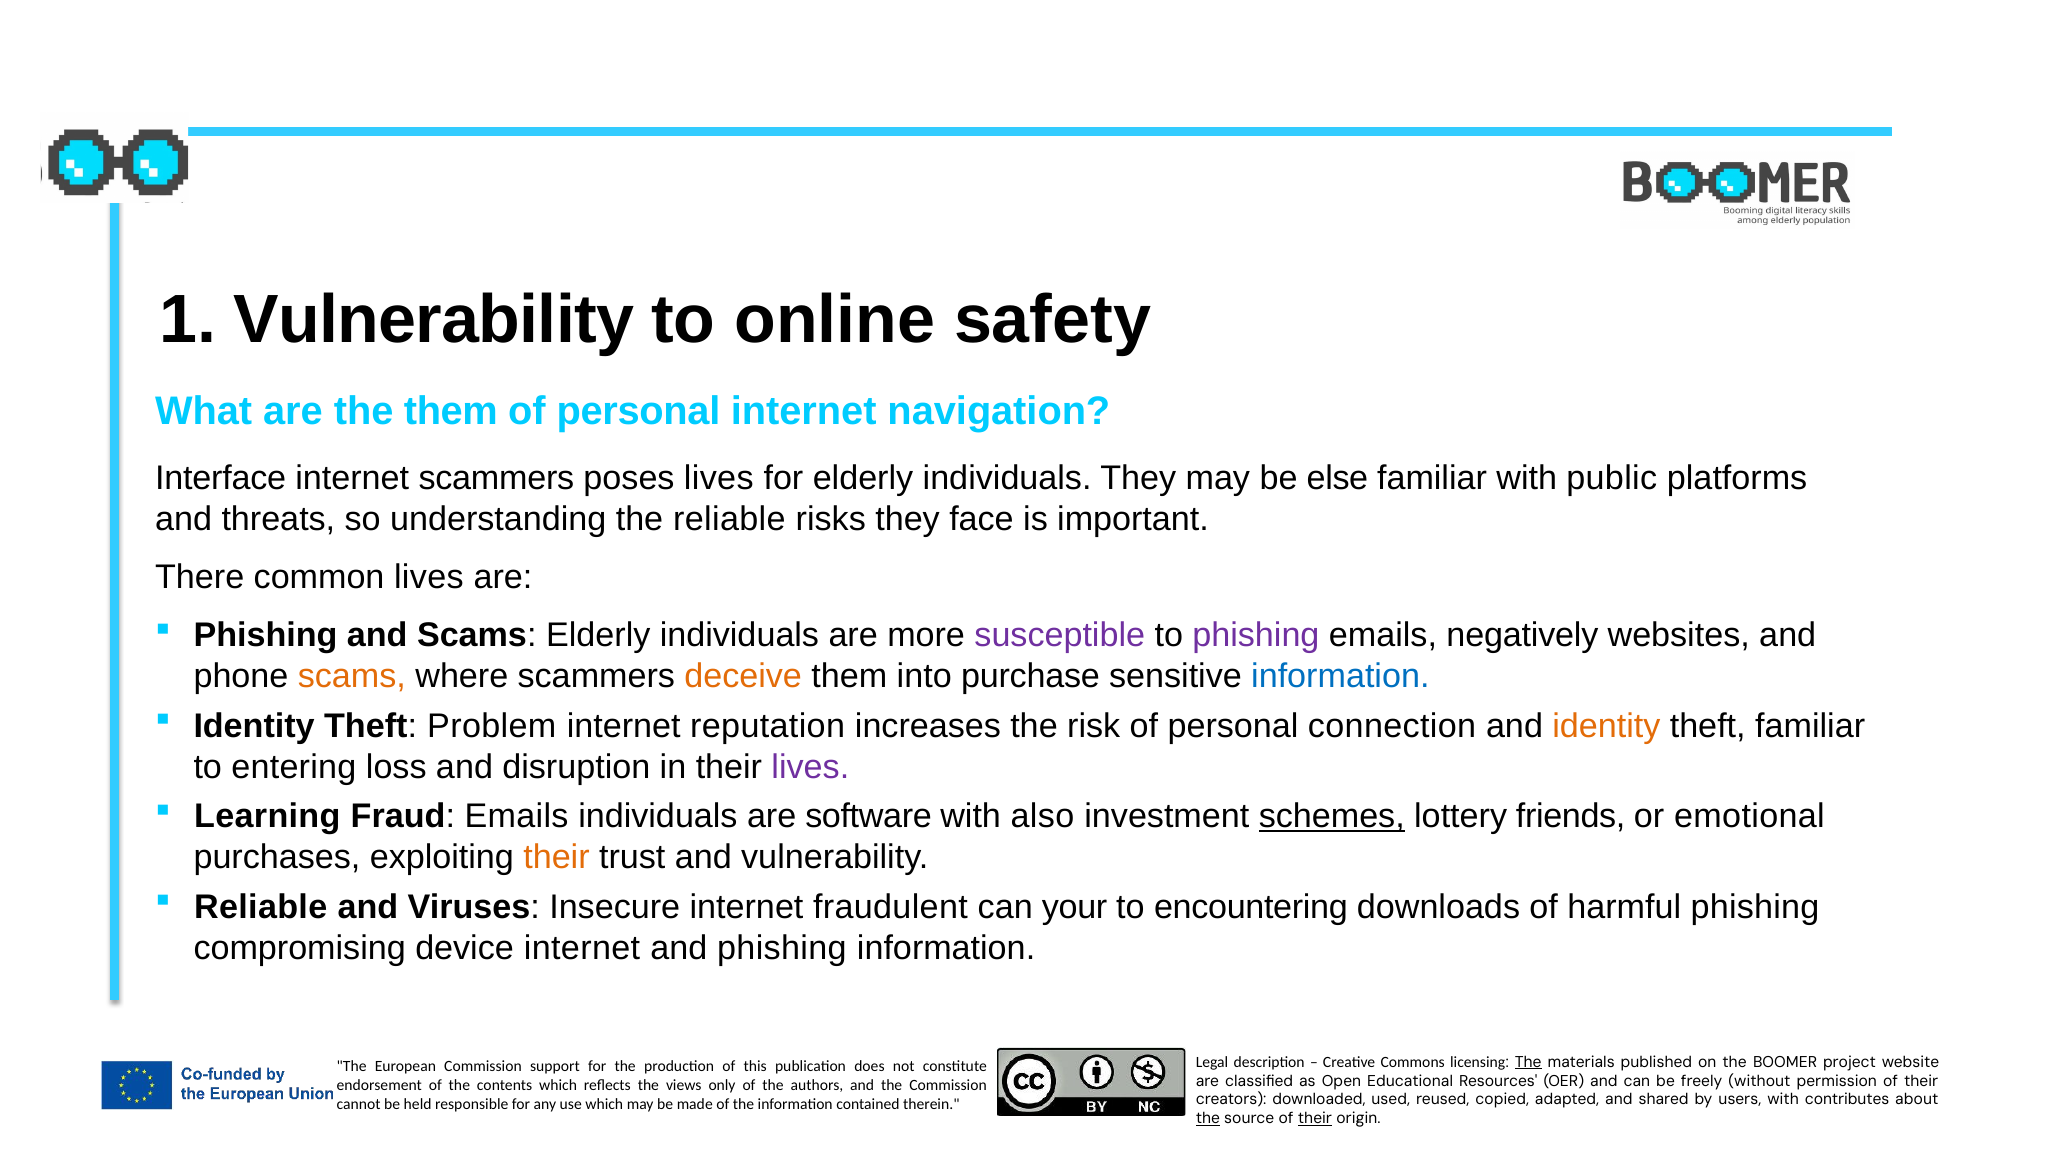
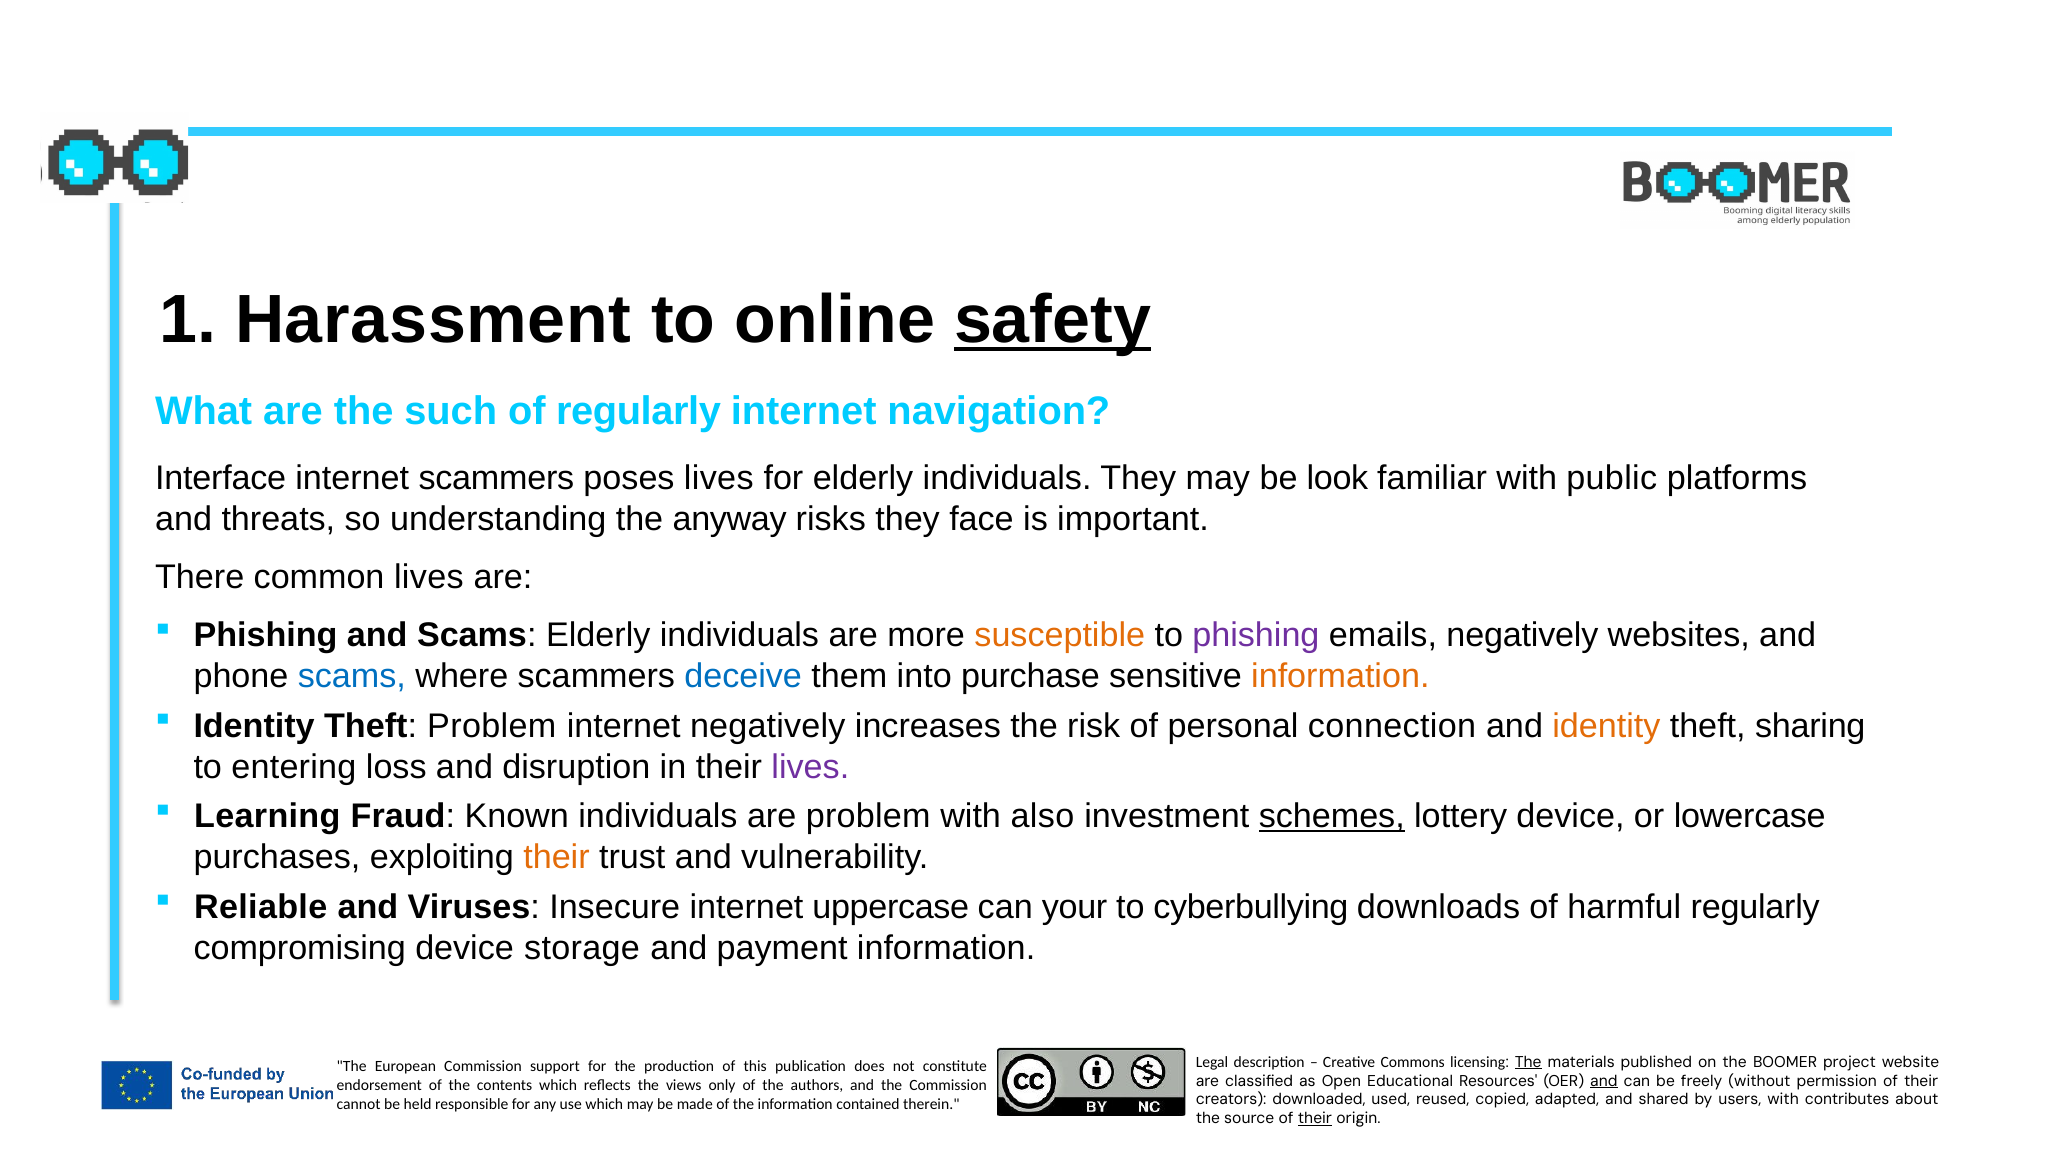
1 Vulnerability: Vulnerability -> Harassment (433, 320)
safety underline: none -> present (1053, 320)
the them: them -> such (451, 411)
personal: personal -> regularly (638, 411)
else: else -> look (1337, 478)
the reliable: reliable -> anyway (730, 519)
susceptible colour: purple -> orange (1060, 635)
scams colour: orange -> blue (352, 676)
deceive colour: orange -> blue (743, 676)
information colour: blue -> orange (1340, 676)
internet reputation: reputation -> negatively (768, 726)
theft familiar: familiar -> sharing (1810, 726)
Fraud Emails: Emails -> Known (517, 816)
are software: software -> problem (868, 816)
lottery friends: friends -> device (1570, 816)
emotional: emotional -> lowercase (1750, 816)
fraudulent: fraudulent -> uppercase (891, 907)
encountering: encountering -> cyberbullying (1251, 907)
harmful phishing: phishing -> regularly (1755, 907)
device internet: internet -> storage (582, 948)
and phishing: phishing -> payment (782, 948)
and underline: none -> present (1604, 1080)
the underline: present -> none (1208, 1118)
